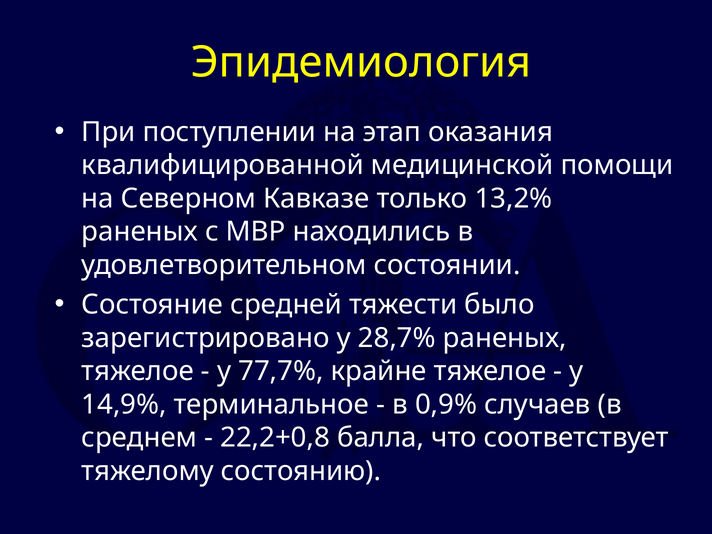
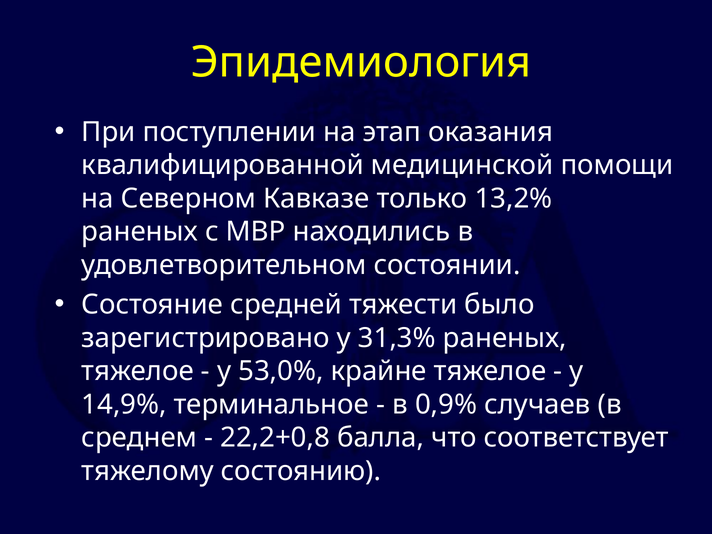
28,7%: 28,7% -> 31,3% (397, 338)
77,7%: 77,7% -> 53,0% (281, 371)
